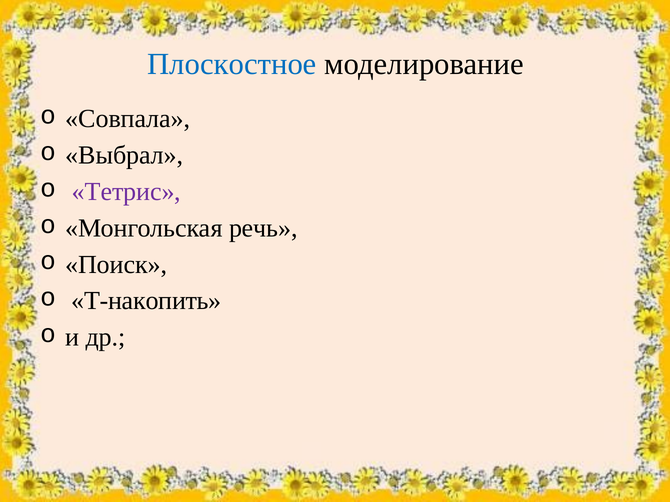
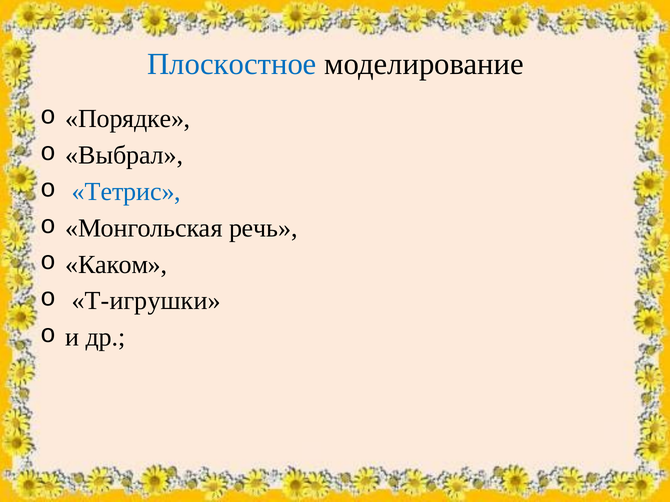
Совпала: Совпала -> Порядке (128, 119)
Тетрис colour: purple -> blue (126, 192)
Поиск: Поиск -> Каком (116, 265)
Т-накопить: Т-накопить -> Т-игрушки (146, 301)
